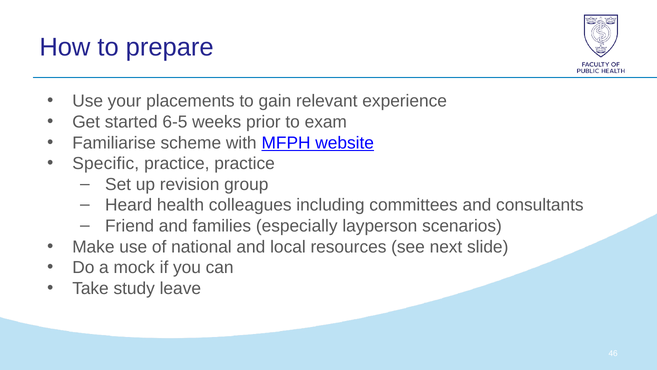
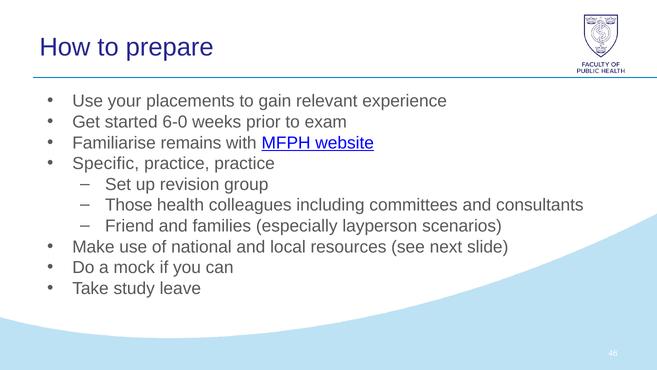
6-5: 6-5 -> 6-0 (175, 122)
scheme: scheme -> remains (191, 143)
Heard: Heard -> Those (129, 205)
